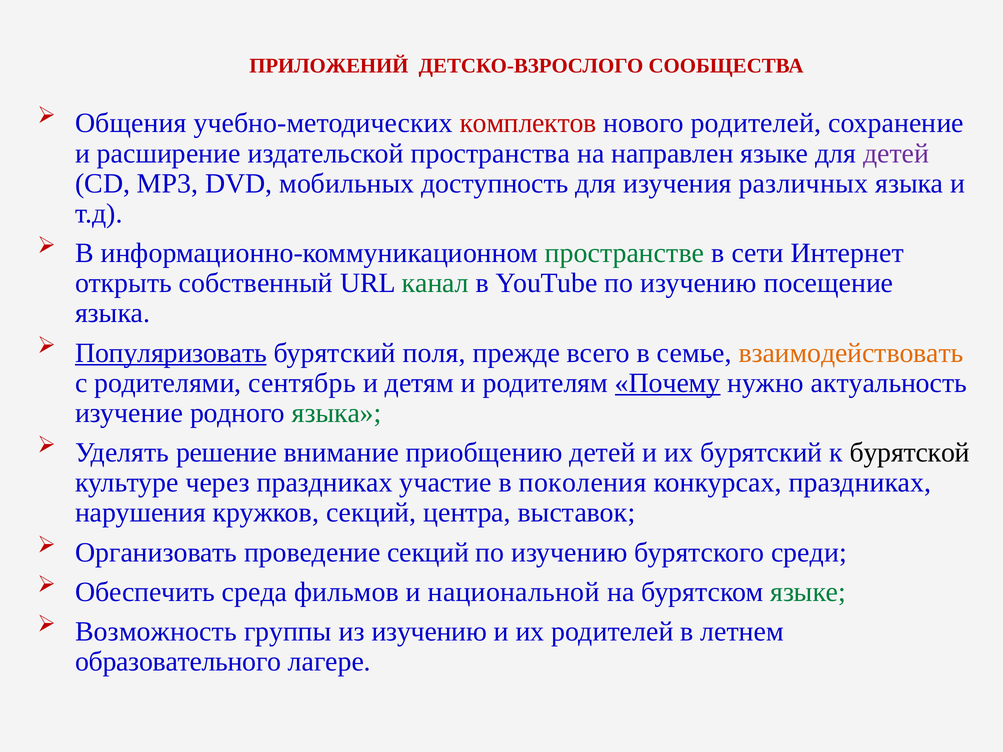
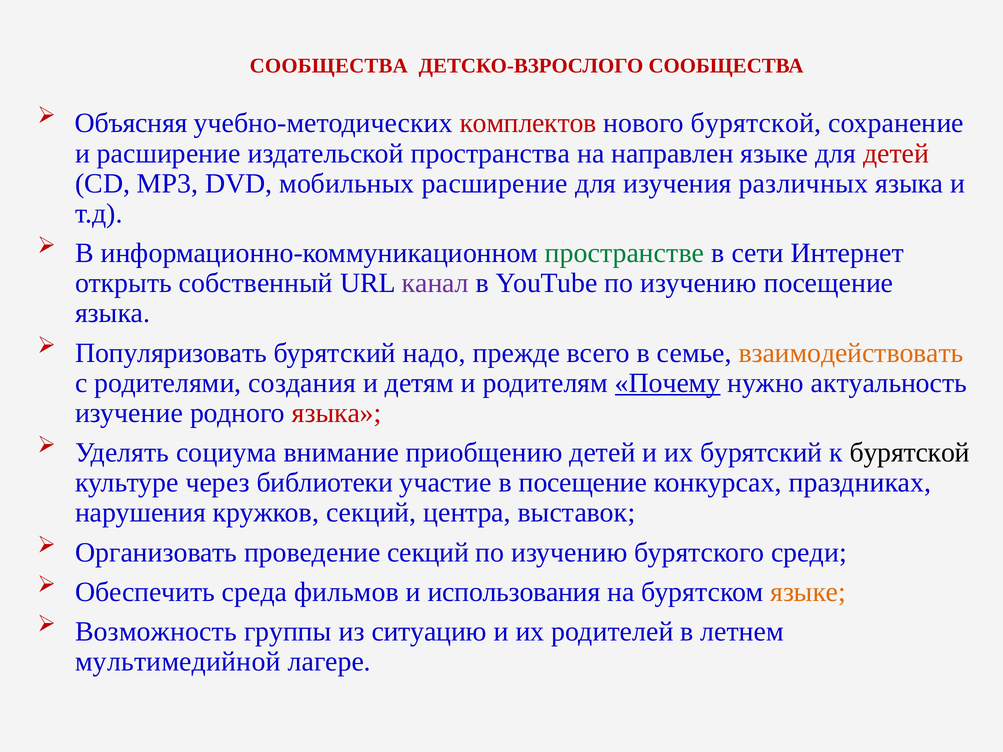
ПРИЛОЖЕНИЙ: ПРИЛОЖЕНИЙ -> СООБЩЕСТВА (329, 66)
Общения: Общения -> Объясняя (131, 123)
нового родителей: родителей -> бурятской (756, 123)
детей colour: purple -> red (896, 153)
мобильных доступность: доступность -> расширение (495, 183)
канал colour: green -> purple (435, 283)
Популяризовать underline: present -> none (171, 353)
поля: поля -> надо (434, 353)
сентябрь: сентябрь -> создания (302, 383)
языка colour: green -> red (337, 413)
решение: решение -> социума (226, 453)
через праздниках: праздниках -> библиотеки (325, 483)
в поколения: поколения -> посещение (583, 483)
национальной: национальной -> использования (514, 592)
языке colour: green -> orange (808, 592)
из изучению: изучению -> ситуацию (429, 632)
образовательного: образовательного -> мультимедийной (178, 662)
